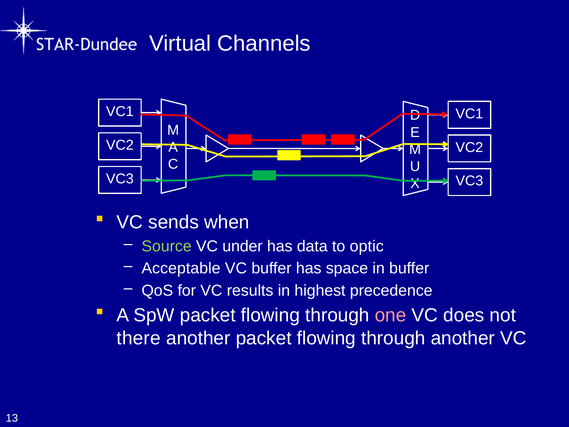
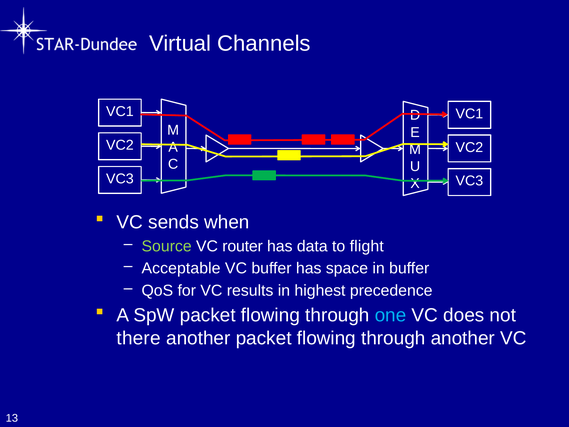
under: under -> router (243, 246)
optic: optic -> flight (367, 246)
one colour: pink -> light blue (391, 315)
